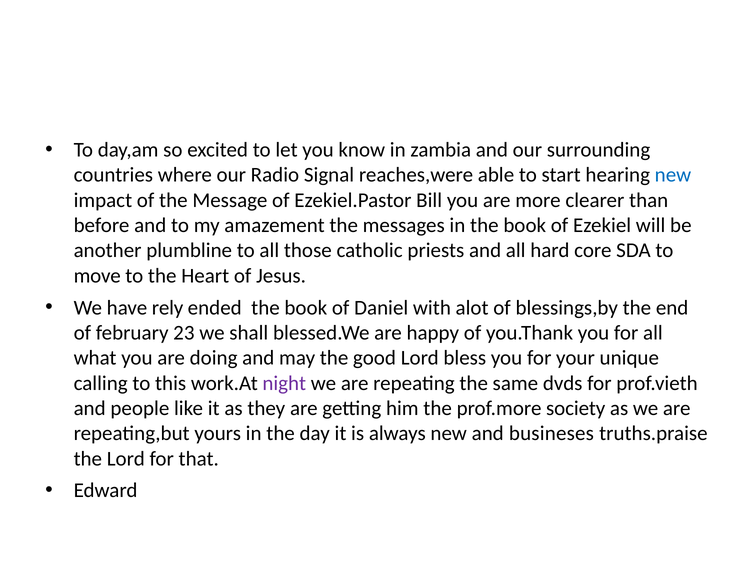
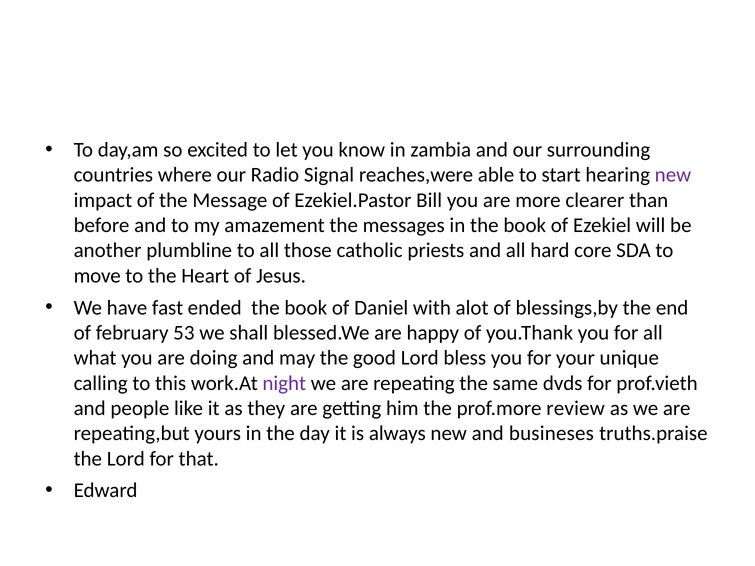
new colour: blue -> purple (673, 175)
rely: rely -> fast (168, 308)
23: 23 -> 53 (184, 333)
society: society -> review (576, 408)
